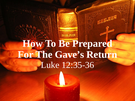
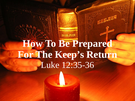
Gave’s: Gave’s -> Keep’s (69, 55)
